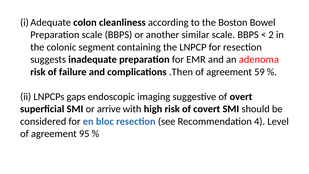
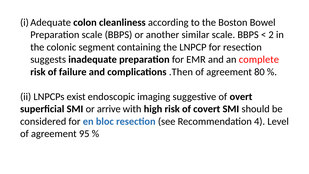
adenoma: adenoma -> complete (259, 60)
59: 59 -> 80 (259, 72)
gaps: gaps -> exist (76, 97)
